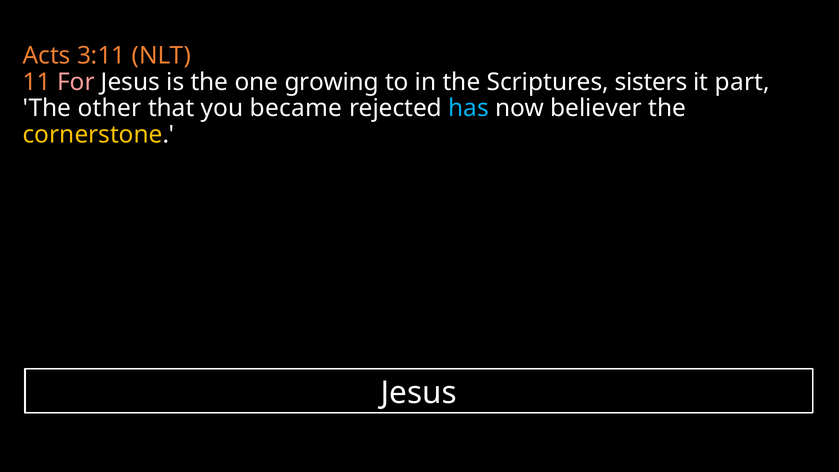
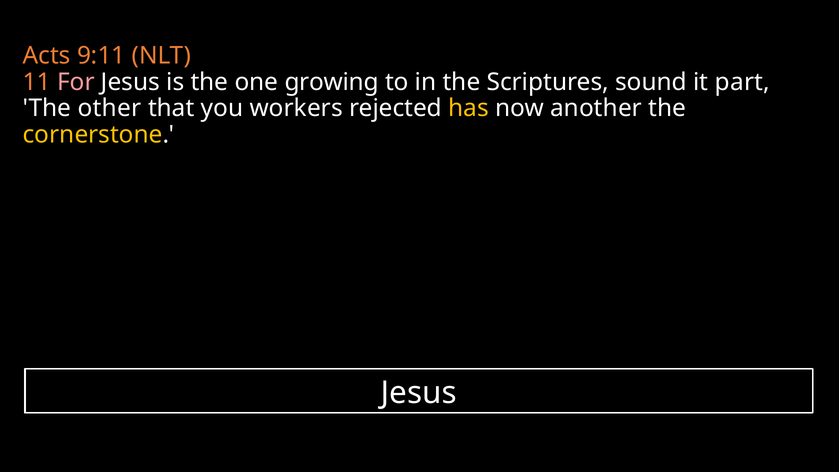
3:11: 3:11 -> 9:11 (101, 56)
sisters: sisters -> sound (651, 82)
became: became -> workers (296, 108)
has colour: light blue -> yellow (469, 108)
believer: believer -> another (596, 108)
